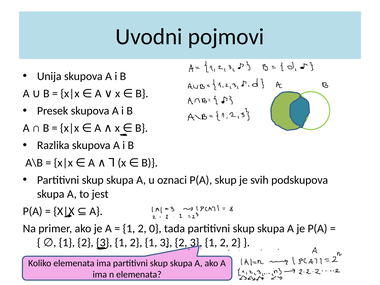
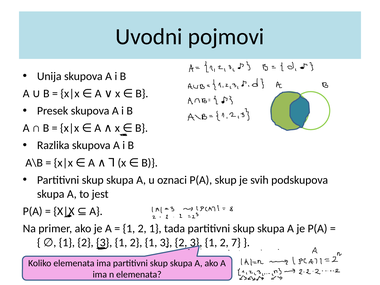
0: 0 -> 1 (155, 229)
2: 2 -> 7 (236, 243)
